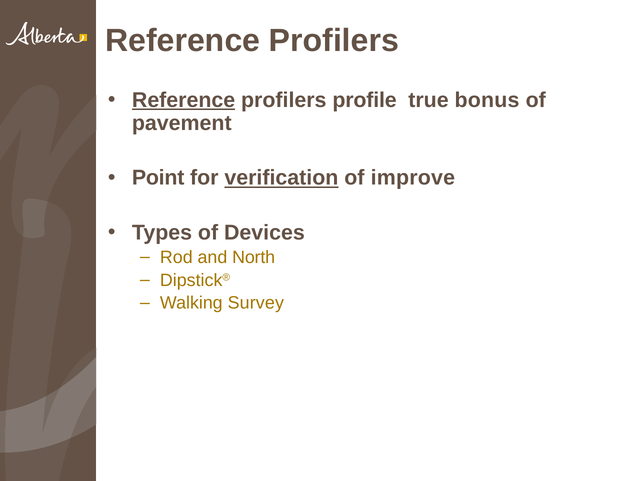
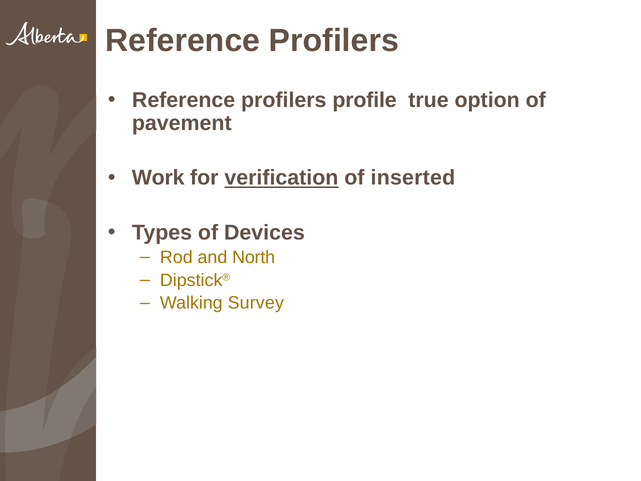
Reference underline: present -> none (184, 100)
bonus: bonus -> option (487, 100)
Point: Point -> Work (158, 178)
improve: improve -> inserted (413, 178)
